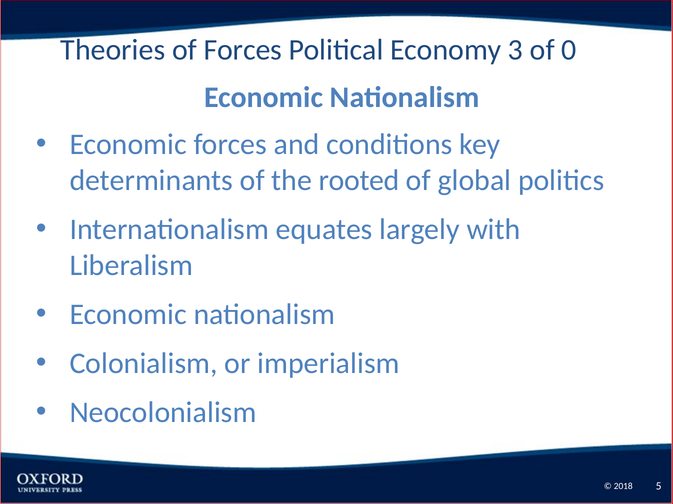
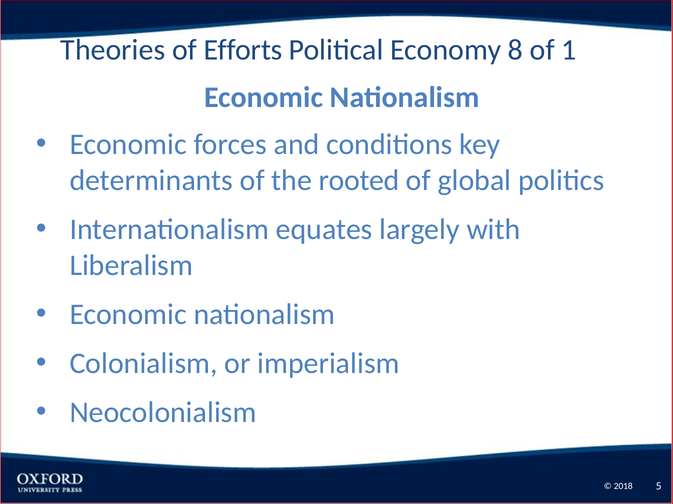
of Forces: Forces -> Efforts (243, 50)
3: 3 -> 8 (515, 50)
0: 0 -> 1 (569, 50)
